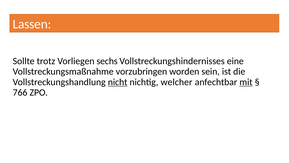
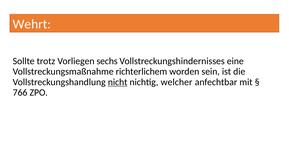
Lassen: Lassen -> Wehrt (32, 24)
vorzubringen: vorzubringen -> richterlichem (141, 71)
mit underline: present -> none (246, 82)
